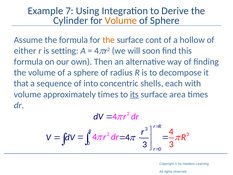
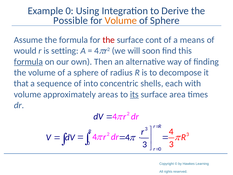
Example 7: 7 -> 0 (70, 11)
Cylinder: Cylinder -> Possible (71, 21)
the colour: orange -> red (109, 40)
hollow: hollow -> means (192, 40)
either: either -> would (25, 51)
formula underline: none -> present (28, 62)
approximately times: times -> areas (108, 94)
